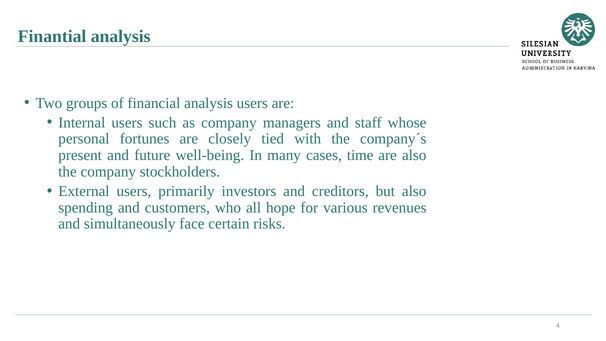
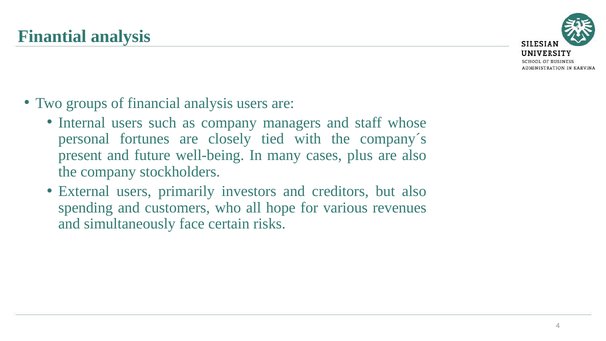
time: time -> plus (360, 155)
